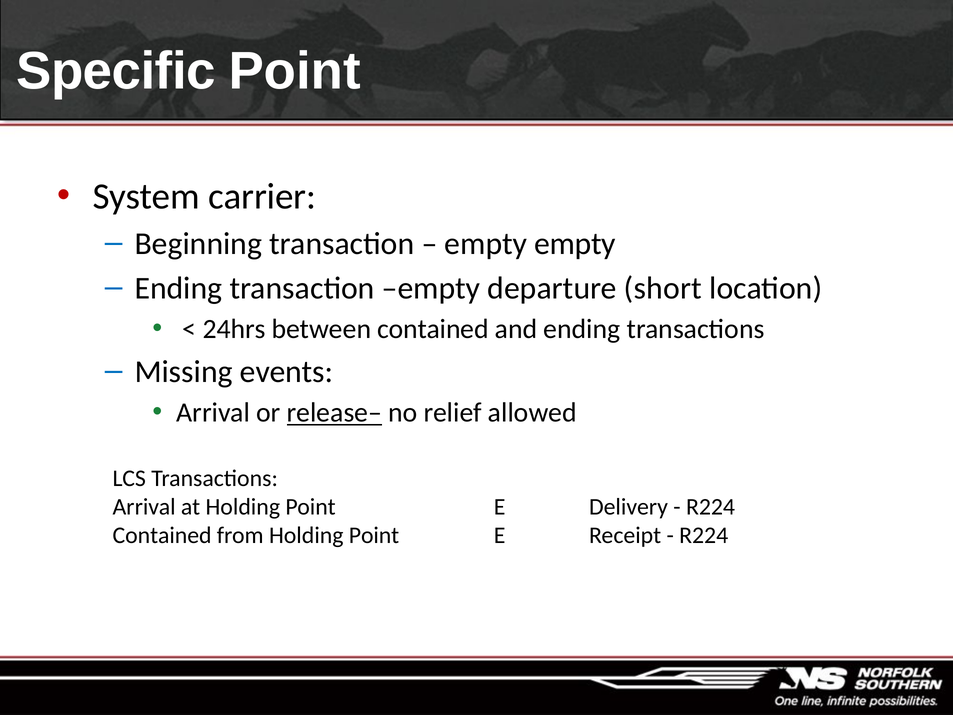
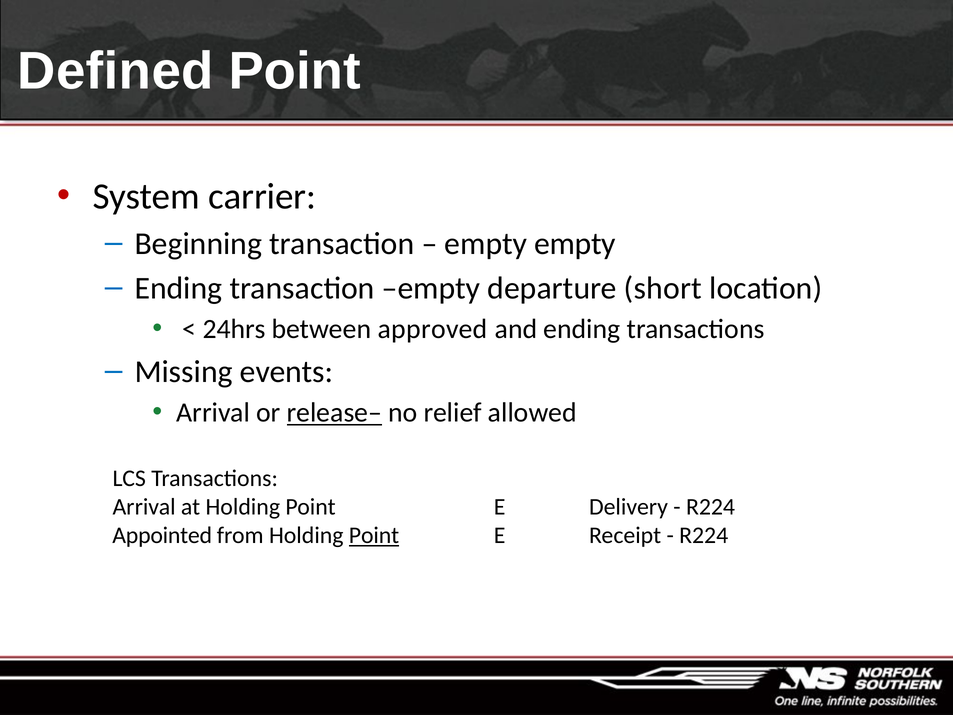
Specific: Specific -> Defined (116, 71)
between contained: contained -> approved (433, 329)
Contained: Contained -> Appointed (162, 535)
Point underline: none -> present (374, 535)
